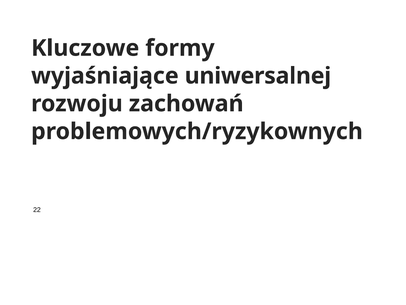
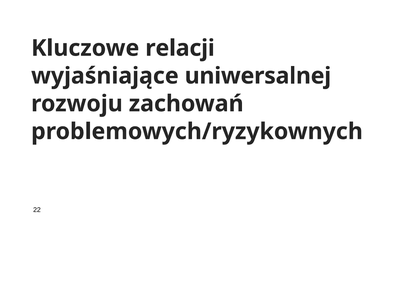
formy: formy -> relacji (180, 48)
